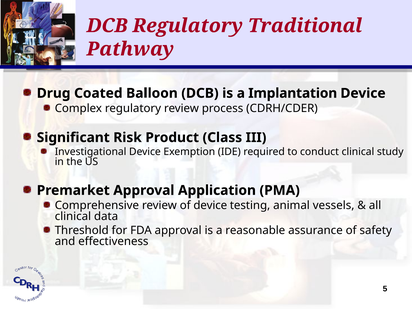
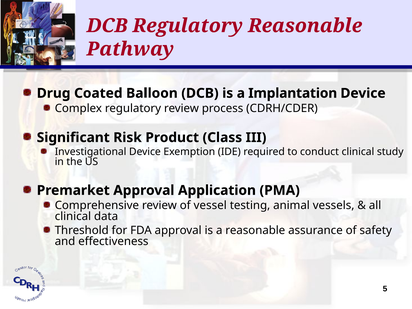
Regulatory Traditional: Traditional -> Reasonable (305, 26)
of device: device -> vessel (210, 205)
